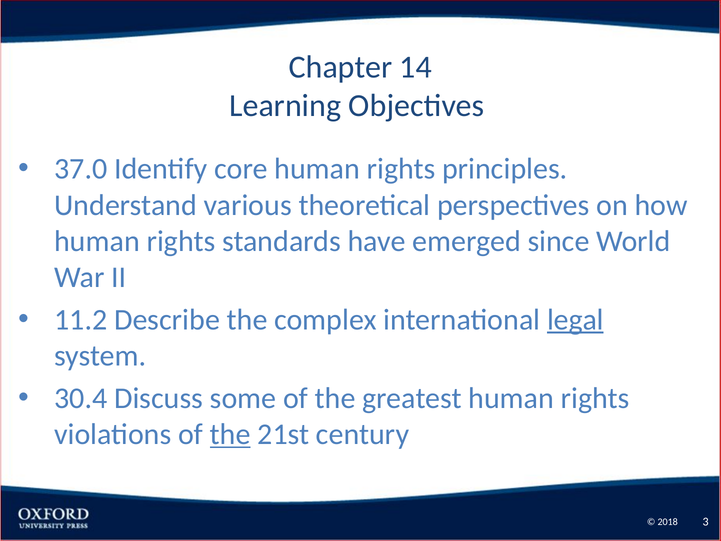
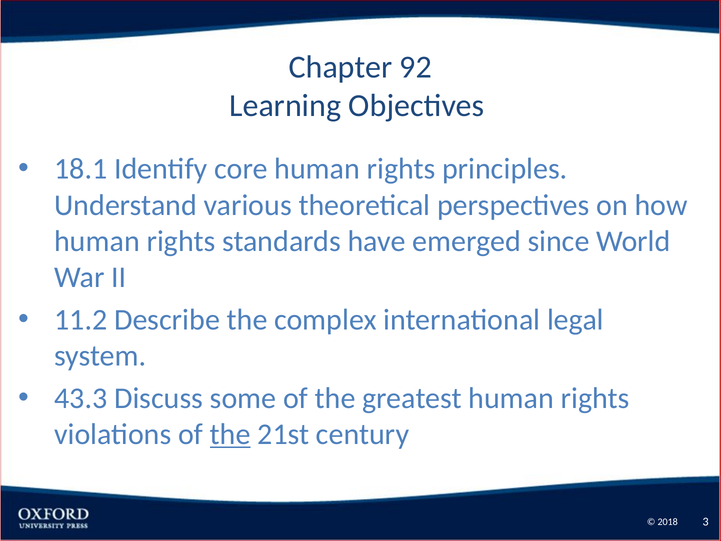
14: 14 -> 92 (416, 67)
37.0: 37.0 -> 18.1 (81, 169)
legal underline: present -> none (575, 320)
30.4: 30.4 -> 43.3 (81, 398)
